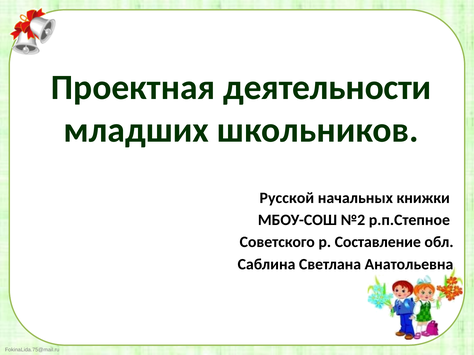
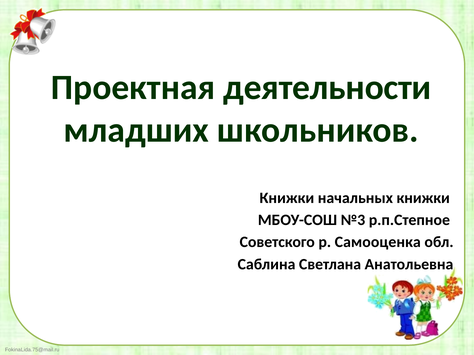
Русской: Русской -> Книжки (287, 198)
№2: №2 -> №3 (353, 220)
Составление: Составление -> Самооценка (378, 242)
